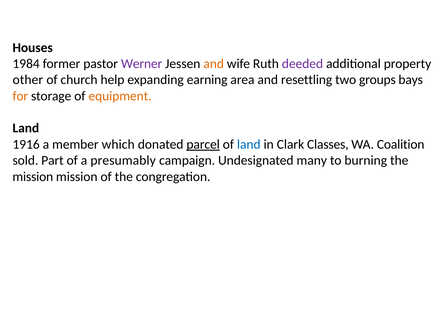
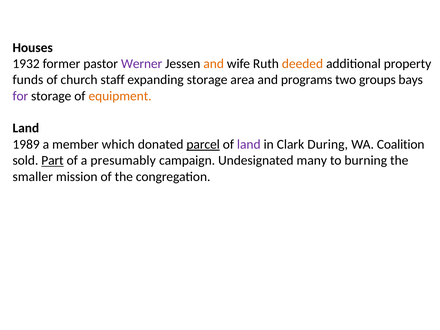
1984: 1984 -> 1932 (26, 64)
deeded colour: purple -> orange (302, 64)
other: other -> funds (28, 80)
help: help -> staff (113, 80)
expanding earning: earning -> storage (207, 80)
resettling: resettling -> programs (307, 80)
for colour: orange -> purple (20, 96)
1916: 1916 -> 1989 (26, 144)
land colour: blue -> purple (249, 144)
Classes: Classes -> During (328, 144)
Part underline: none -> present (52, 160)
mission: mission -> smaller (33, 177)
